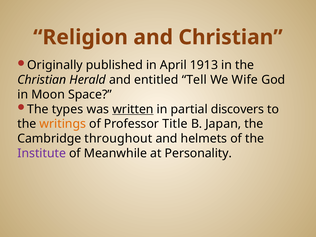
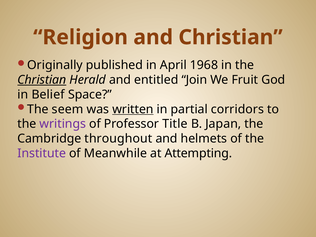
1913: 1913 -> 1968 (204, 65)
Christian underline: none -> present (42, 80)
Tell: Tell -> Join (194, 80)
Wife: Wife -> Fruit (245, 80)
Moon: Moon -> Belief (48, 95)
types: types -> seem (68, 109)
discovers: discovers -> corridors (237, 109)
writings colour: orange -> purple (63, 124)
Personality: Personality -> Attempting (198, 153)
